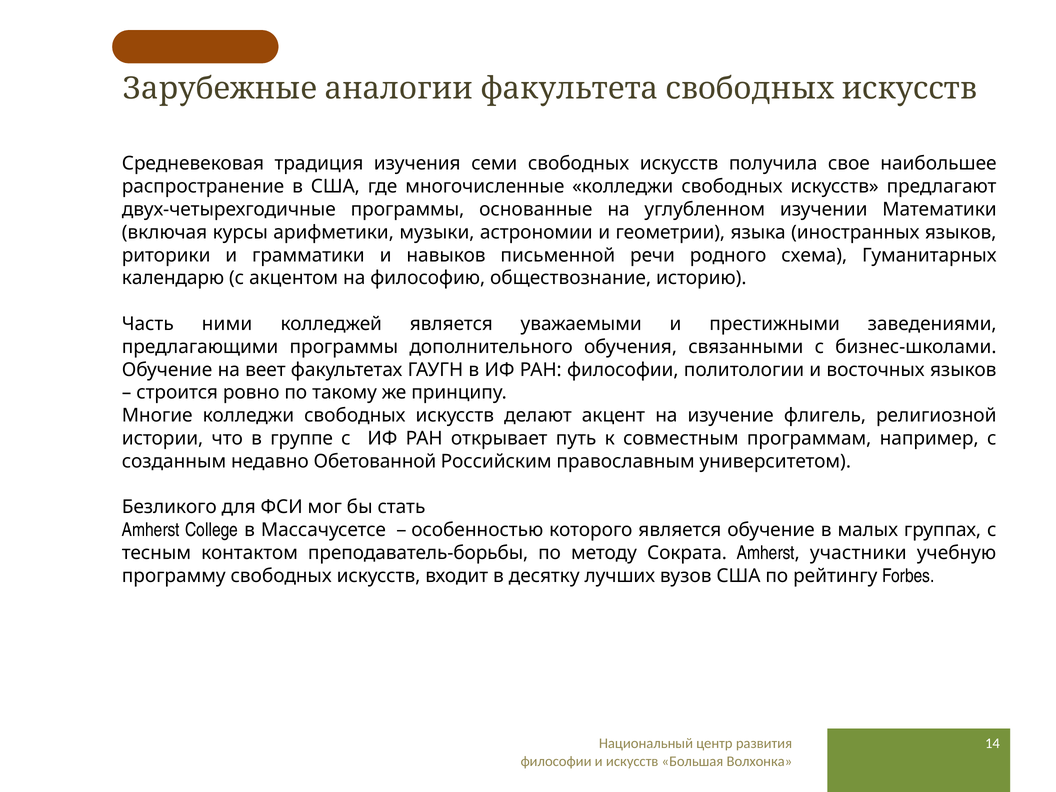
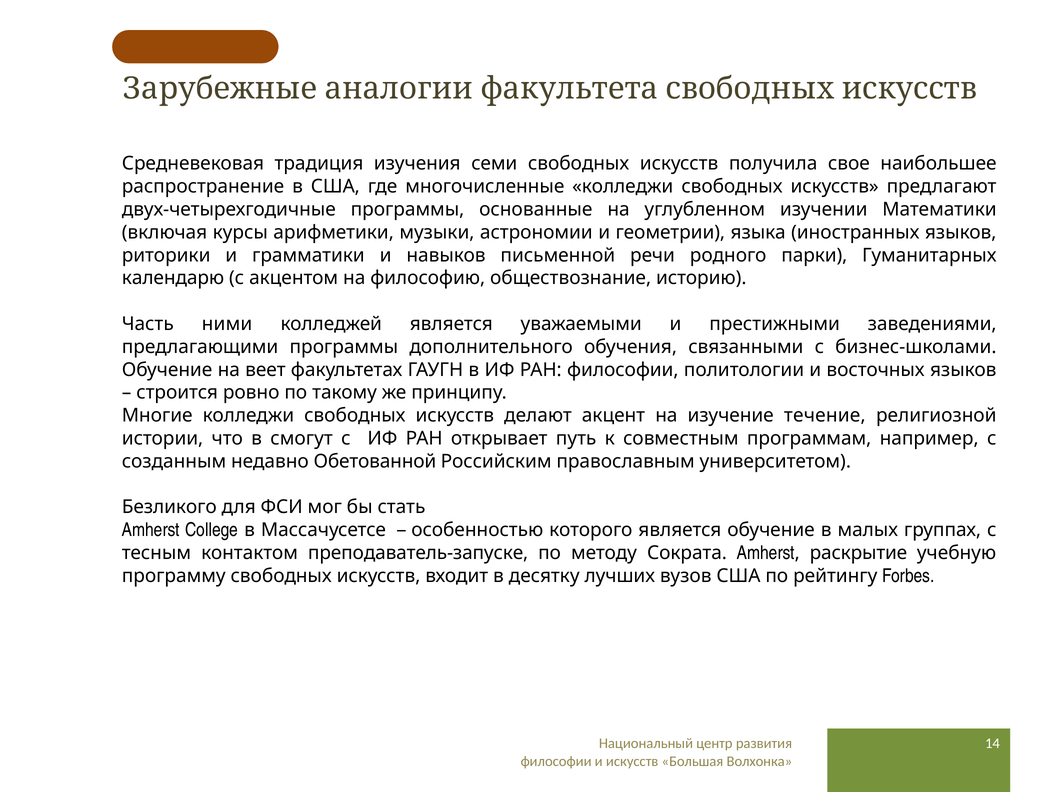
схема: схема -> парки (814, 255)
флигель: флигель -> течение (825, 416)
группе: группе -> смогут (302, 438)
преподаватель-борьбы: преподаватель-борьбы -> преподаватель-запуске (418, 553)
участники: участники -> раскрытие (858, 553)
